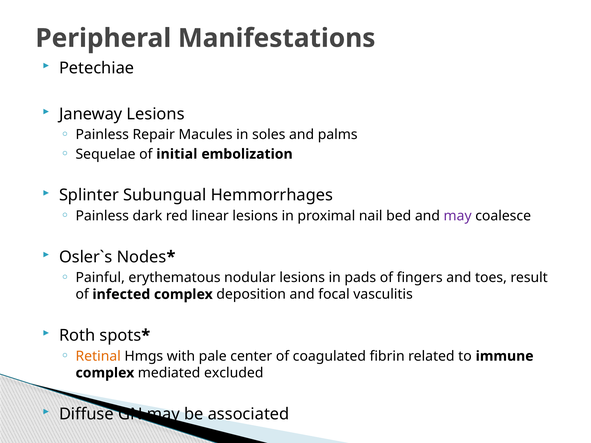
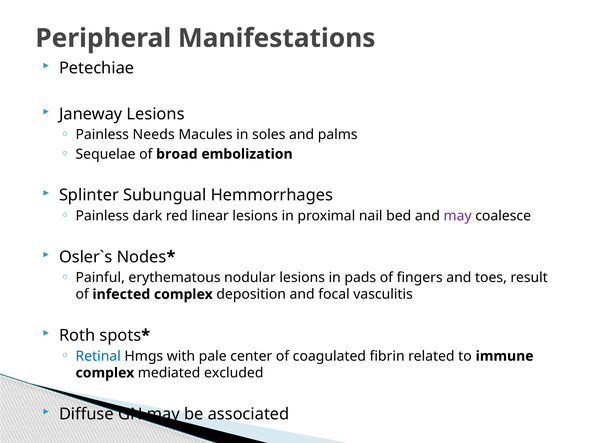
Repair: Repair -> Needs (154, 135)
initial: initial -> broad (177, 154)
Retinal colour: orange -> blue (98, 356)
